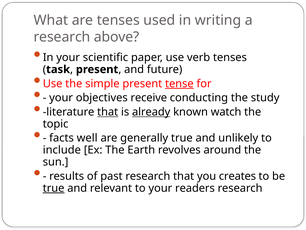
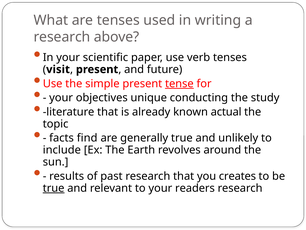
task: task -> visit (58, 69)
receive: receive -> unique (149, 98)
that underline: present -> none (108, 112)
already underline: present -> none (151, 112)
watch: watch -> actual (226, 112)
well: well -> find (87, 138)
